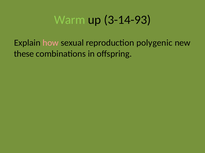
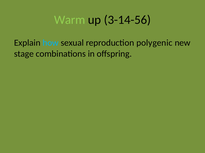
3-14-93: 3-14-93 -> 3-14-56 (127, 20)
how colour: pink -> light blue (51, 43)
these: these -> stage (24, 54)
